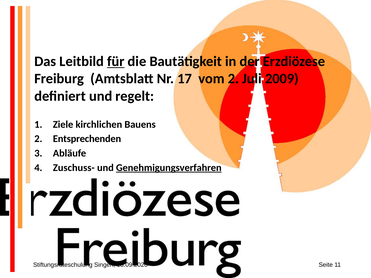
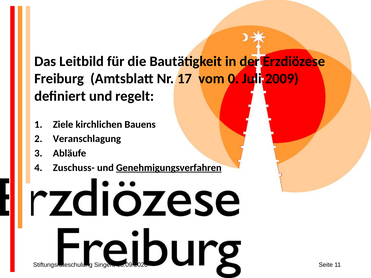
für underline: present -> none (116, 61)
vom 2: 2 -> 0 (233, 79)
Entsprechenden: Entsprechenden -> Veranschlagung (87, 139)
